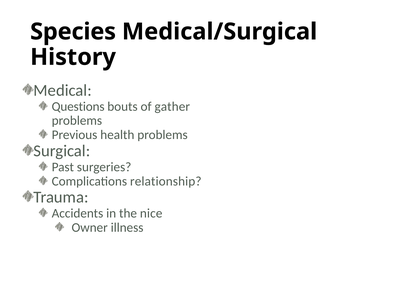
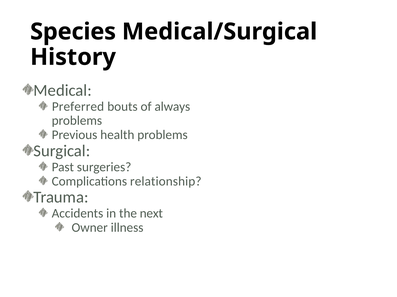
Questions: Questions -> Preferred (78, 107)
gather: gather -> always (172, 107)
nice: nice -> next (151, 214)
